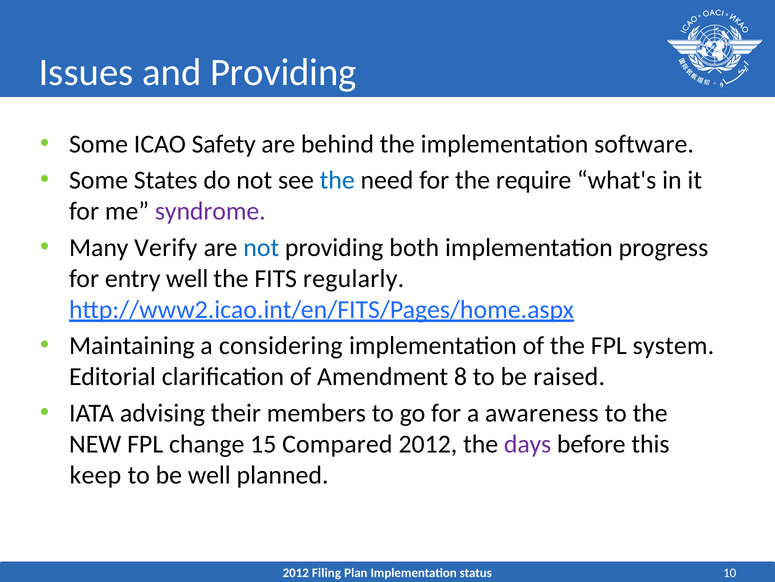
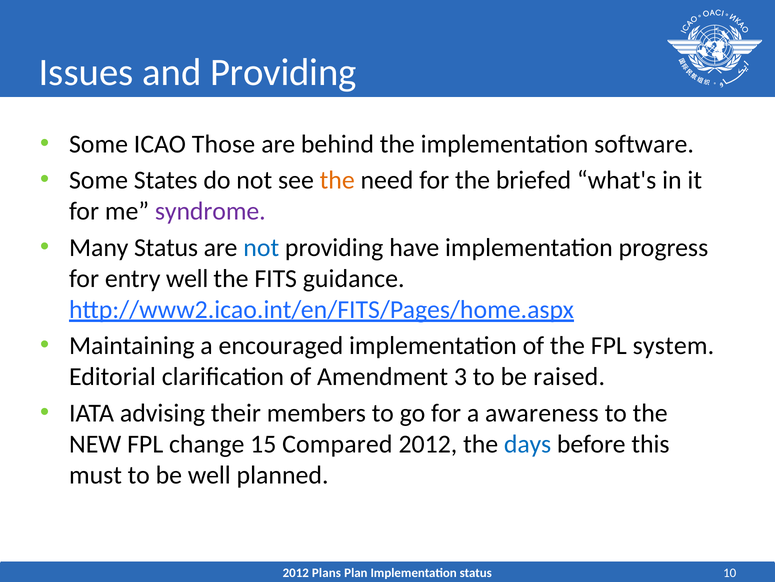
Safety: Safety -> Those (223, 144)
the colour: blue -> orange (337, 180)
require: require -> briefed (534, 180)
Many Verify: Verify -> Status (166, 247)
both: both -> have (414, 247)
regularly: regularly -> guidance (354, 278)
considering: considering -> encouraged (281, 345)
8: 8 -> 3 (460, 376)
days colour: purple -> blue (528, 444)
keep: keep -> must (96, 475)
Filing: Filing -> Plans (326, 572)
